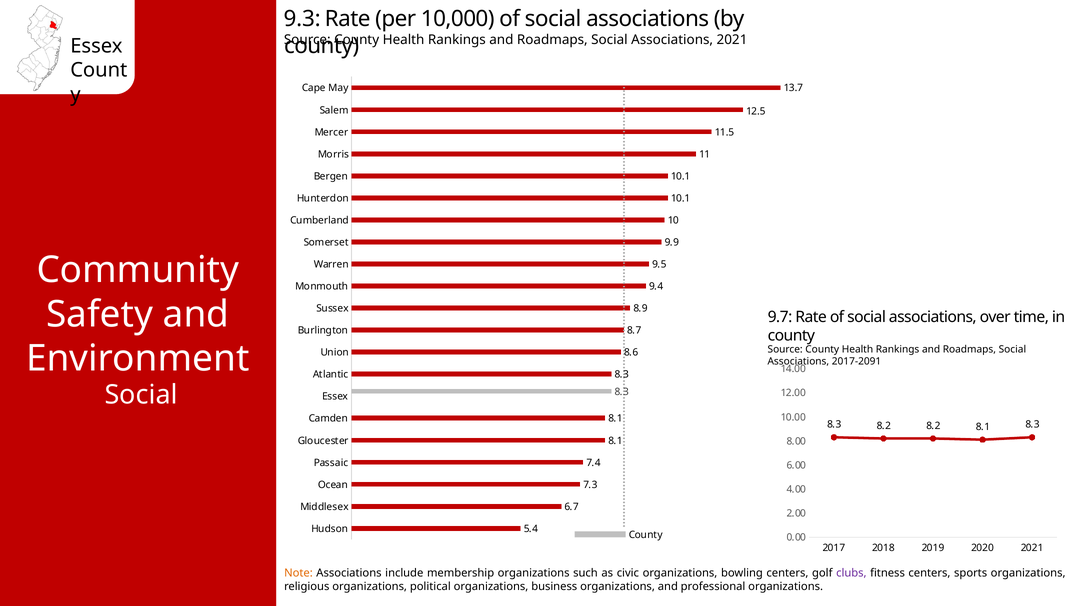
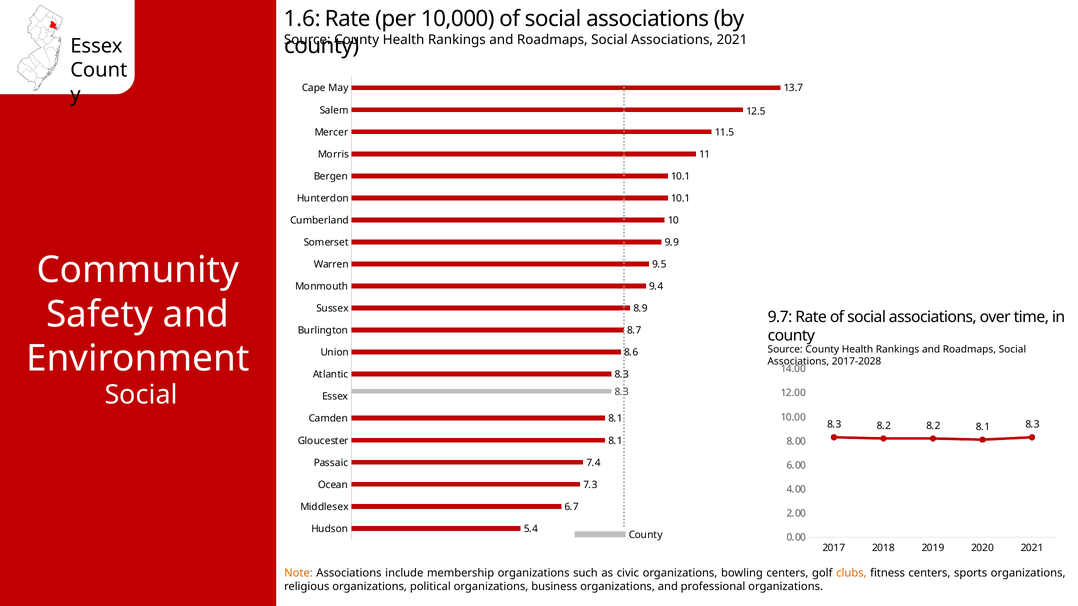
9.3: 9.3 -> 1.6 (302, 19)
2017-2091: 2017-2091 -> 2017-2028 (857, 362)
clubs colour: purple -> orange (851, 573)
